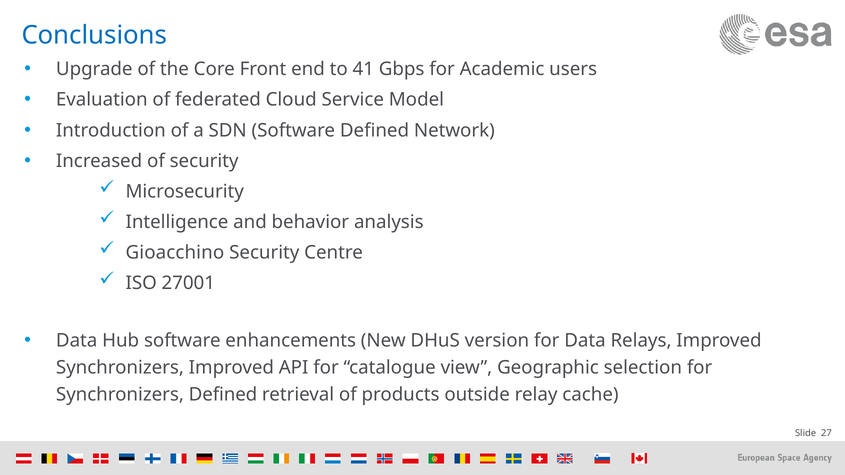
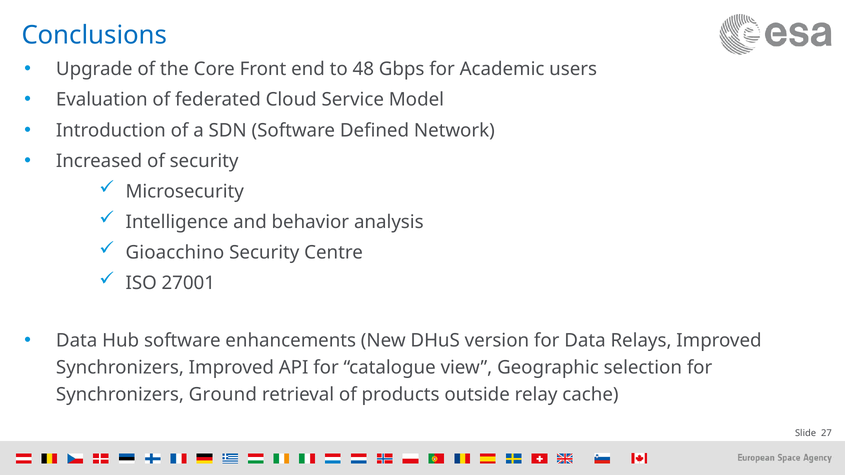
41: 41 -> 48 (363, 69)
Synchronizers Defined: Defined -> Ground (223, 395)
